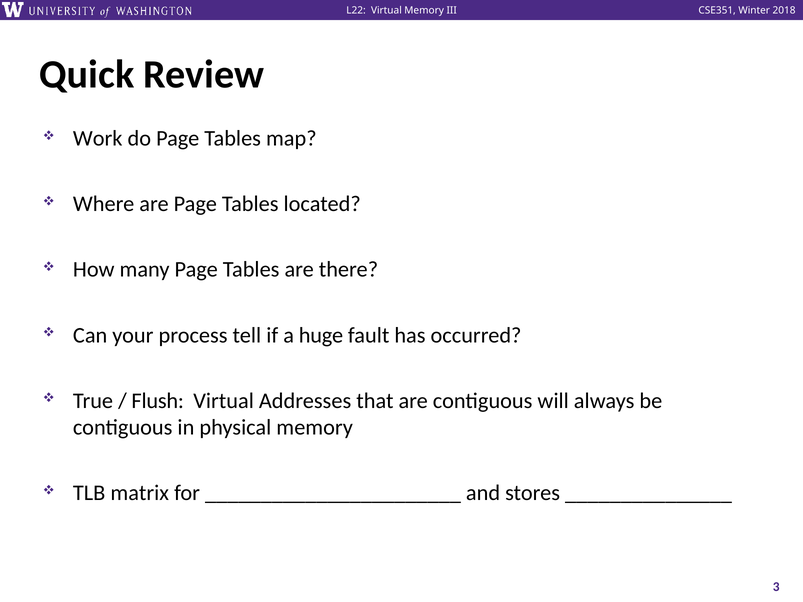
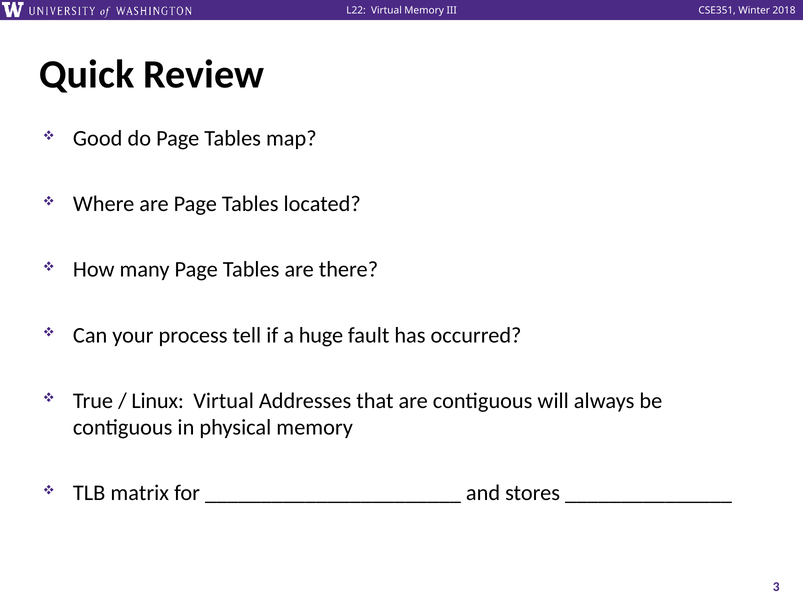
Work: Work -> Good (98, 139)
Flush: Flush -> Linux (158, 401)
